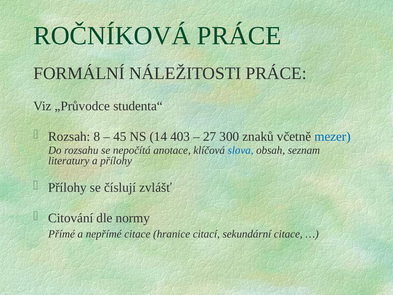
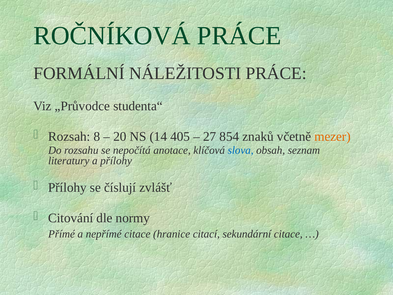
45: 45 -> 20 (120, 136)
403: 403 -> 405 (180, 136)
300: 300 -> 854 (229, 136)
mezer colour: blue -> orange (333, 136)
